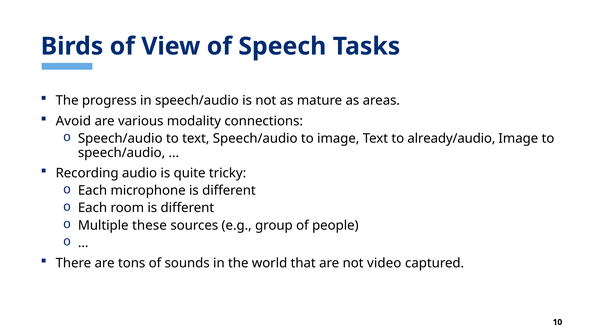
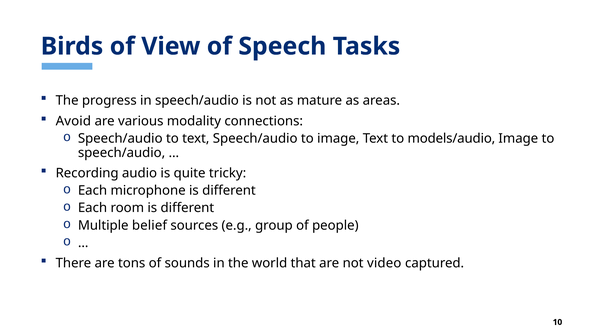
already/audio: already/audio -> models/audio (451, 139)
these: these -> belief (149, 225)
